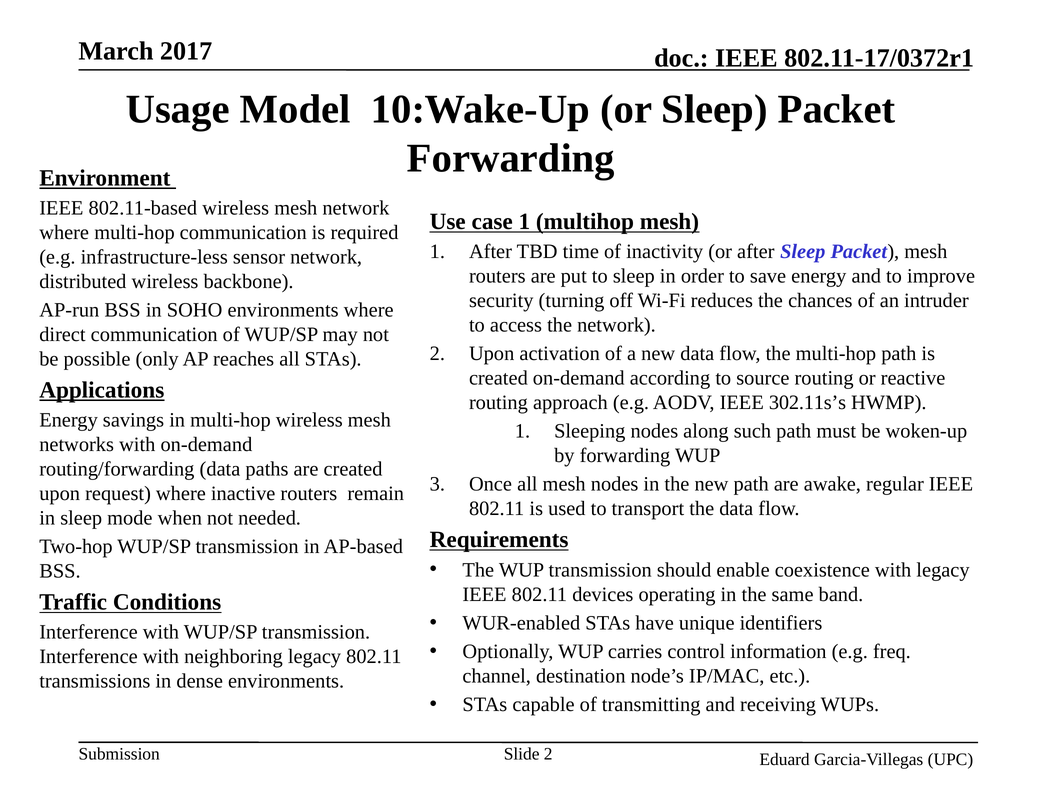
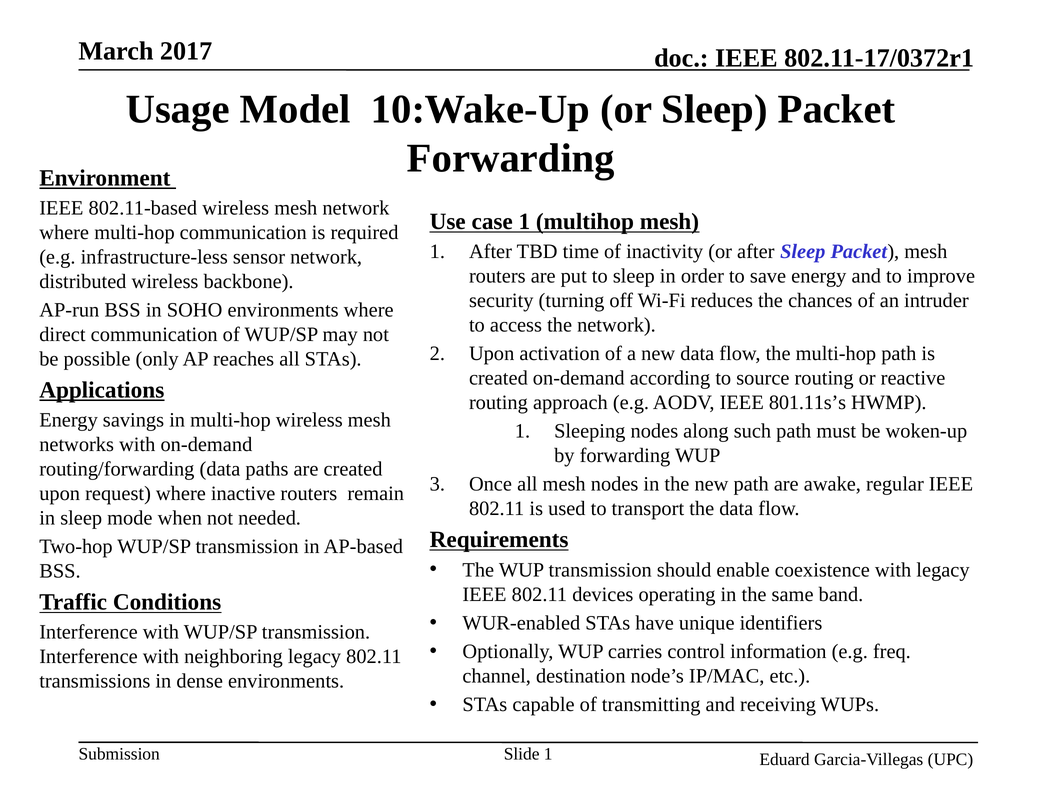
302.11s’s: 302.11s’s -> 801.11s’s (808, 403)
Slide 2: 2 -> 1 (548, 754)
